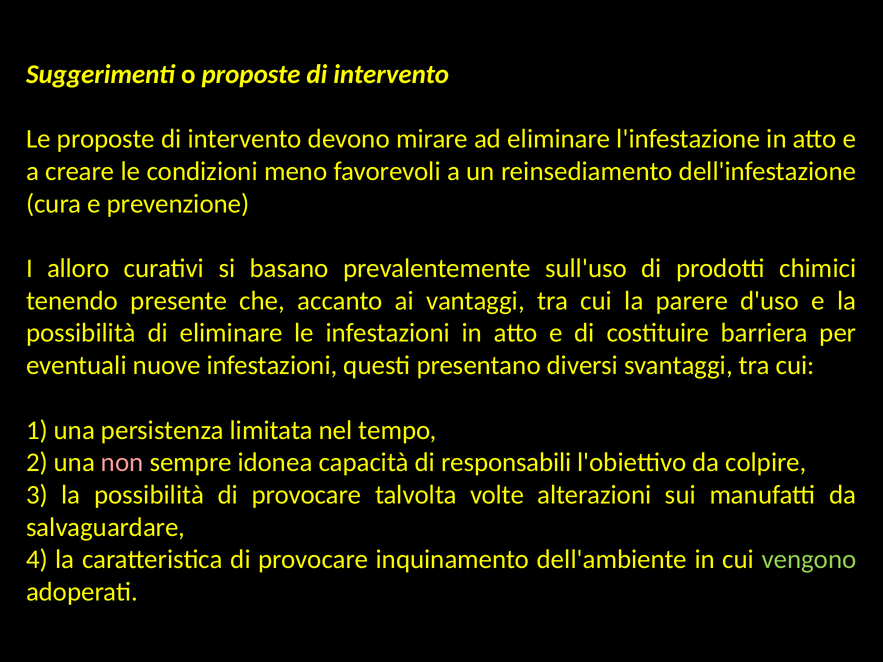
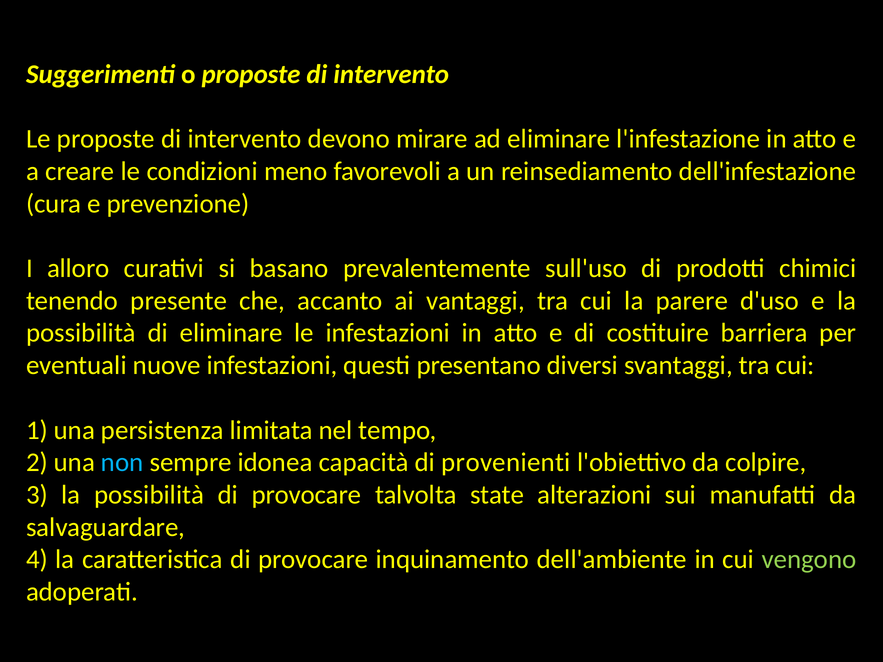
non colour: pink -> light blue (122, 463)
responsabili: responsabili -> provenienti (506, 463)
volte: volte -> state (497, 495)
